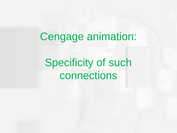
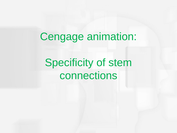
such: such -> stem (120, 63)
